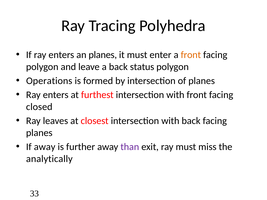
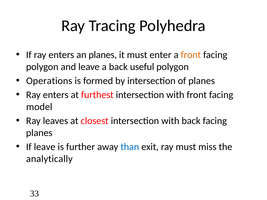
status: status -> useful (142, 67)
closed: closed -> model (39, 107)
If away: away -> leave (45, 147)
than colour: purple -> blue (130, 147)
